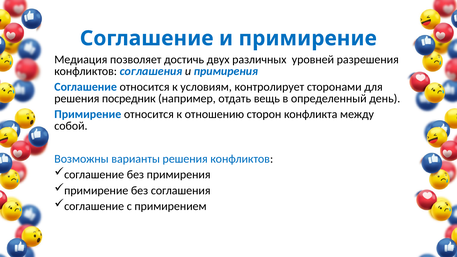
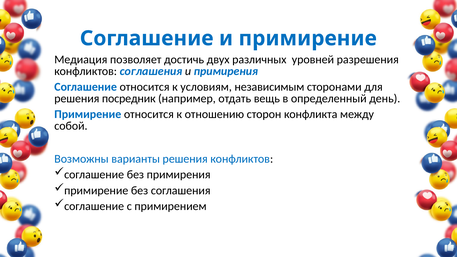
контролирует: контролирует -> независимым (269, 87)
